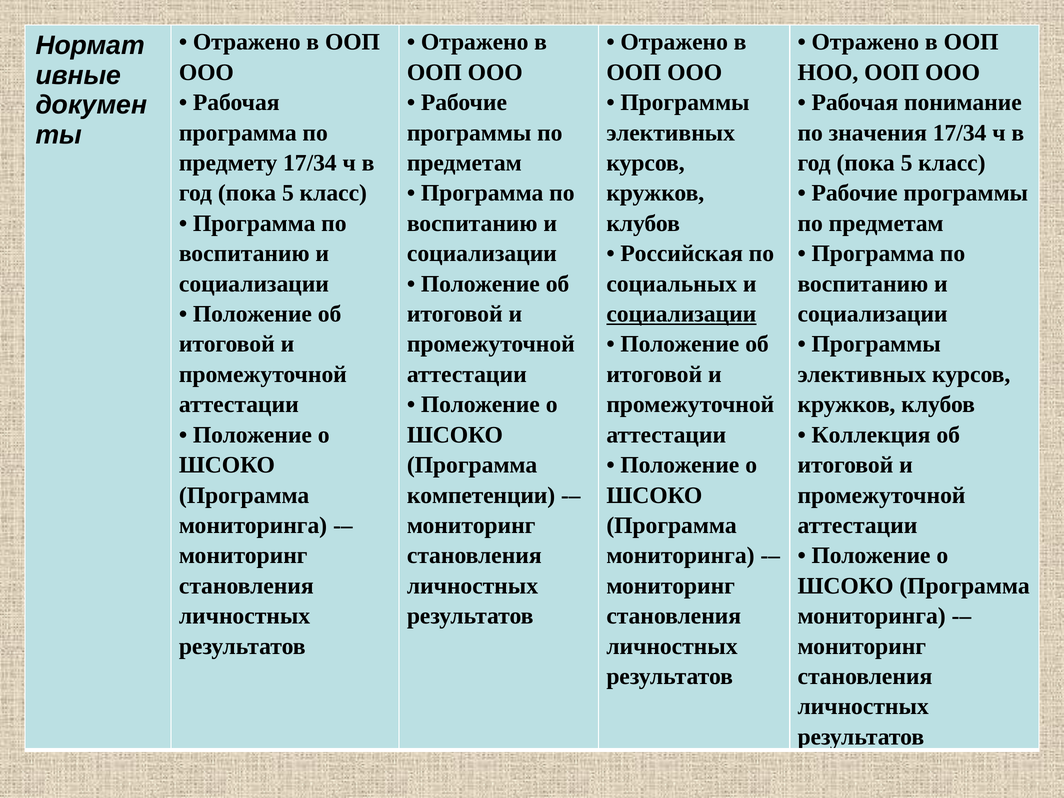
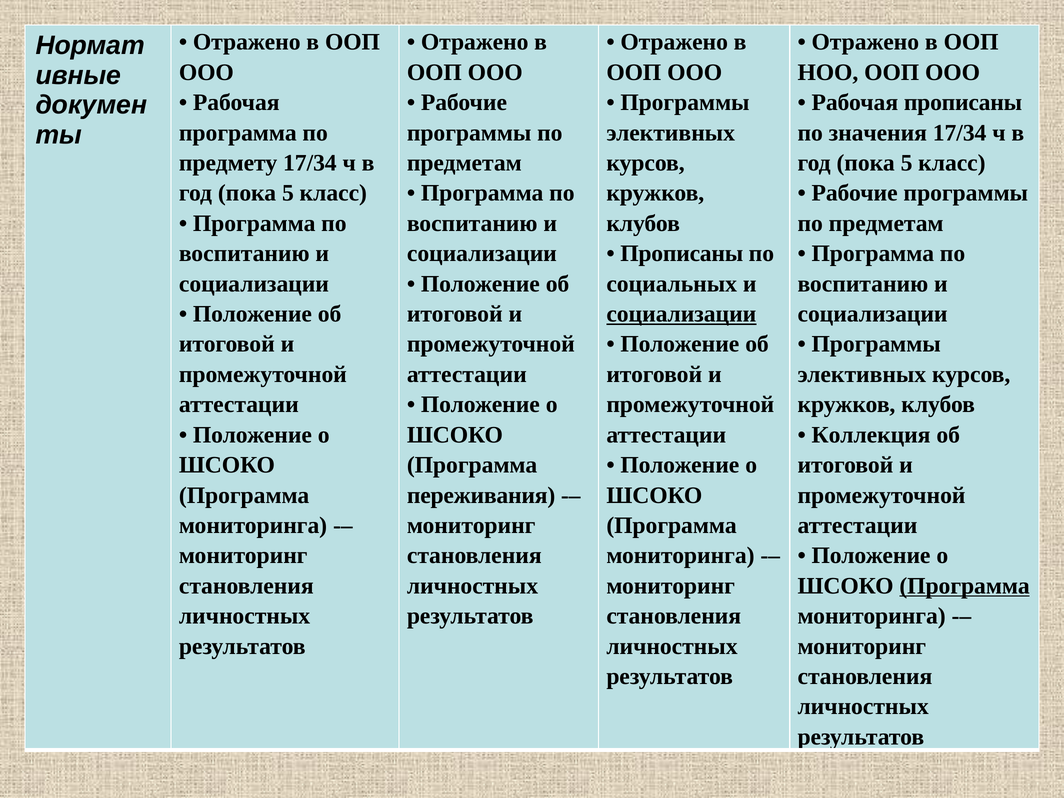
Рабочая понимание: понимание -> прописаны (963, 103)
Российская: Российская -> Прописаны (682, 254)
компетенции: компетенции -> переживания (481, 495)
Программа underline: none -> present (965, 586)
